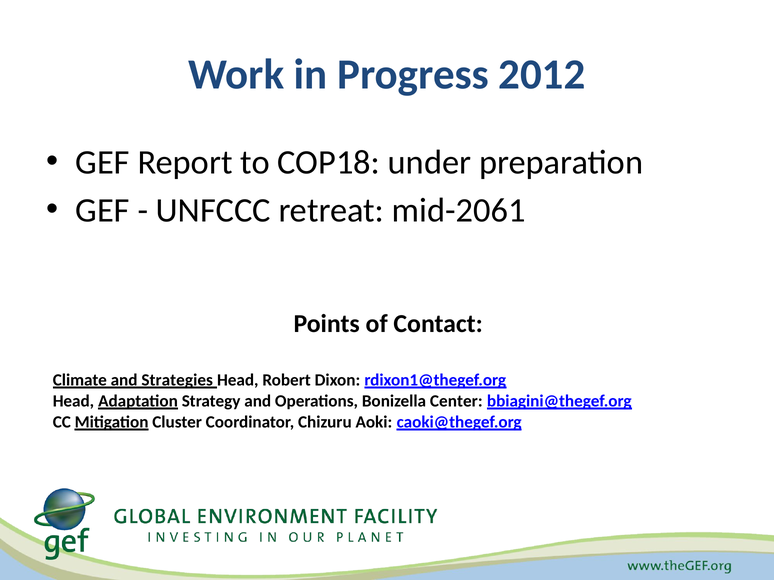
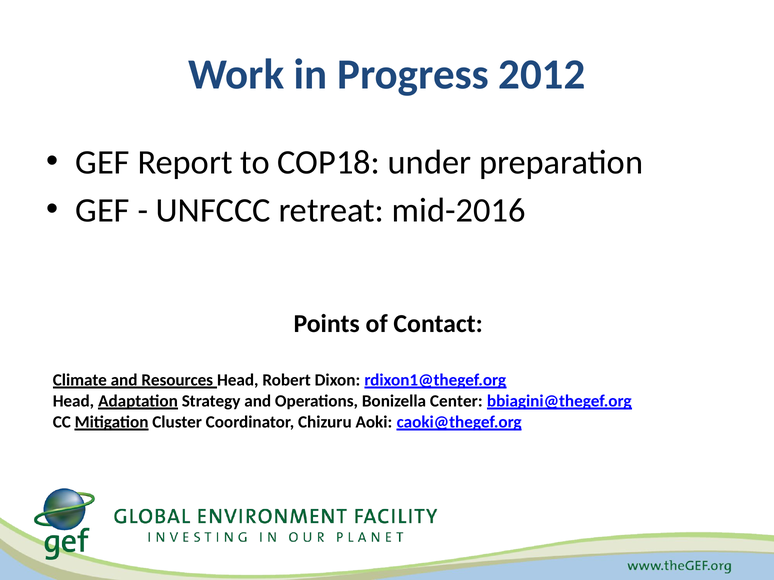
mid-2061: mid-2061 -> mid-2016 (459, 211)
Strategies: Strategies -> Resources (177, 380)
